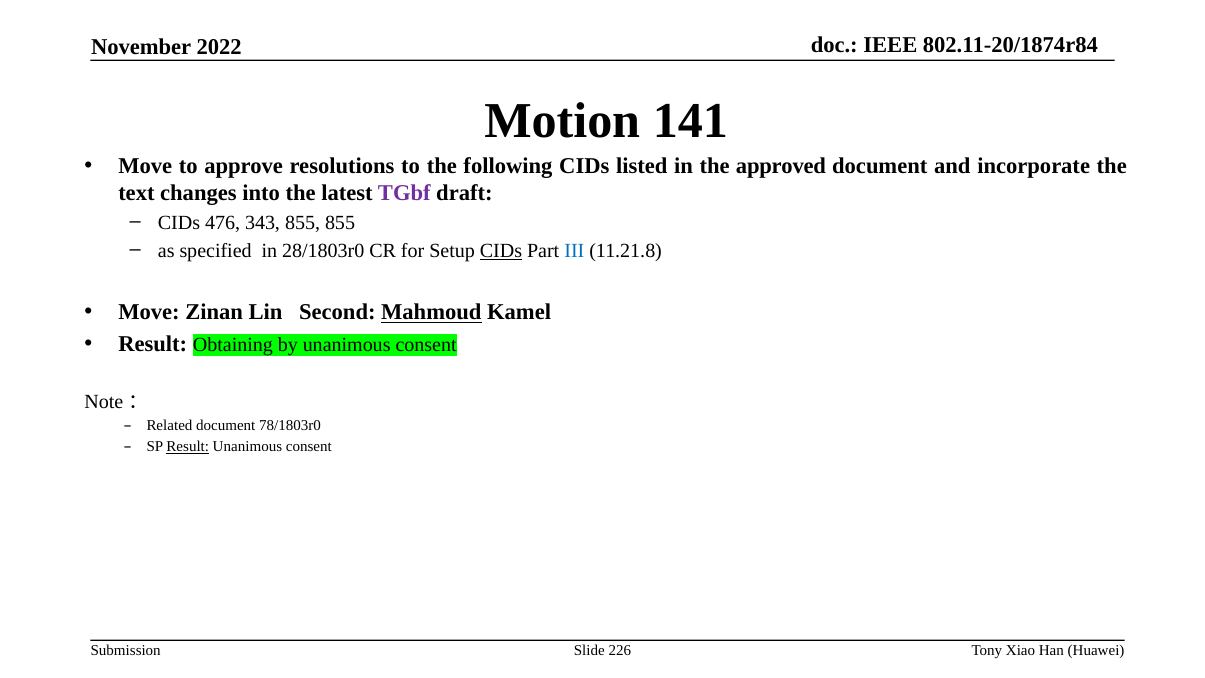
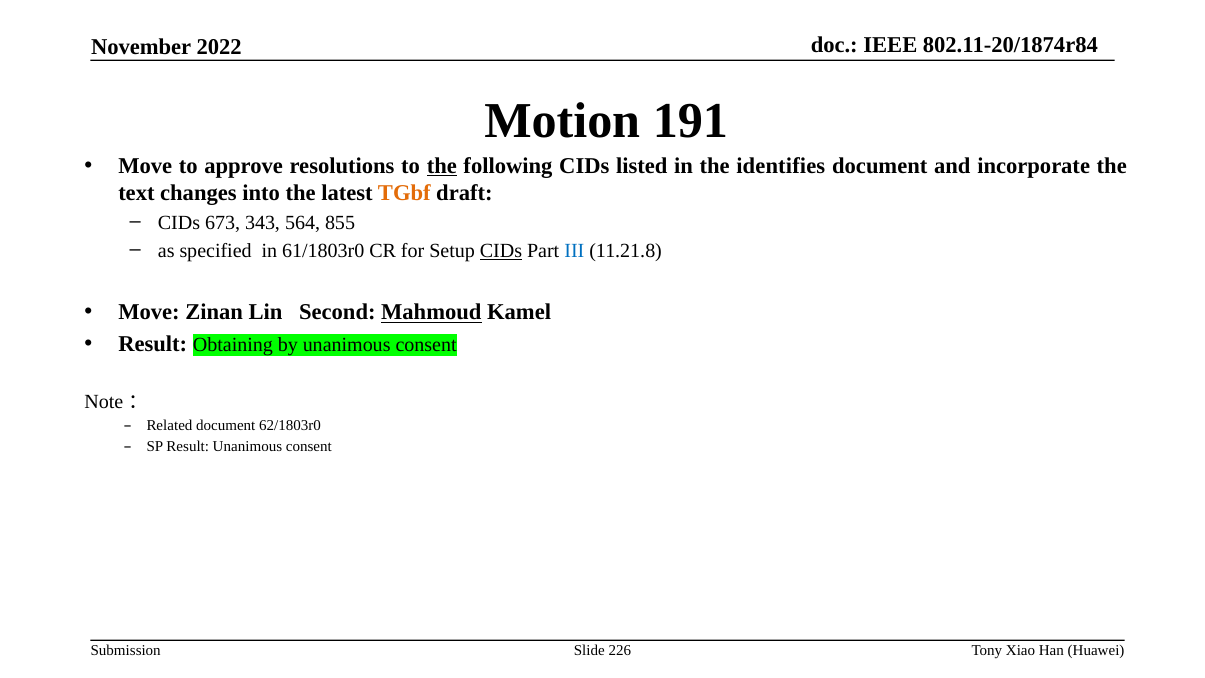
141: 141 -> 191 (690, 121)
the underline: none -> present (442, 166)
approved: approved -> identifies (781, 166)
TGbf colour: purple -> orange (404, 193)
476: 476 -> 673 (223, 222)
343 855: 855 -> 564 (303, 222)
28/1803r0: 28/1803r0 -> 61/1803r0 (323, 250)
78/1803r0: 78/1803r0 -> 62/1803r0 (290, 425)
Result underline: present -> none (188, 446)
